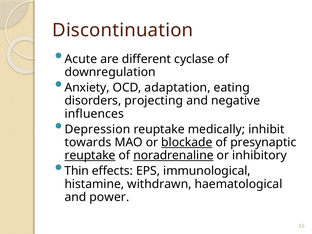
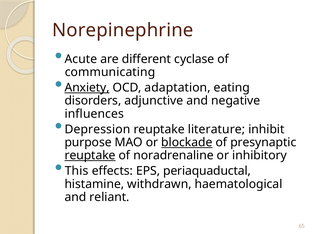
Discontinuation: Discontinuation -> Norepinephrine (123, 30)
downregulation: downregulation -> communicating (110, 72)
Anxiety underline: none -> present (87, 88)
projecting: projecting -> adjunctive (154, 101)
medically: medically -> literature (216, 129)
towards: towards -> purpose (88, 142)
noradrenaline underline: present -> none (173, 155)
Thin: Thin -> This (77, 171)
immunological: immunological -> periaquaductal (207, 171)
power: power -> reliant (109, 197)
